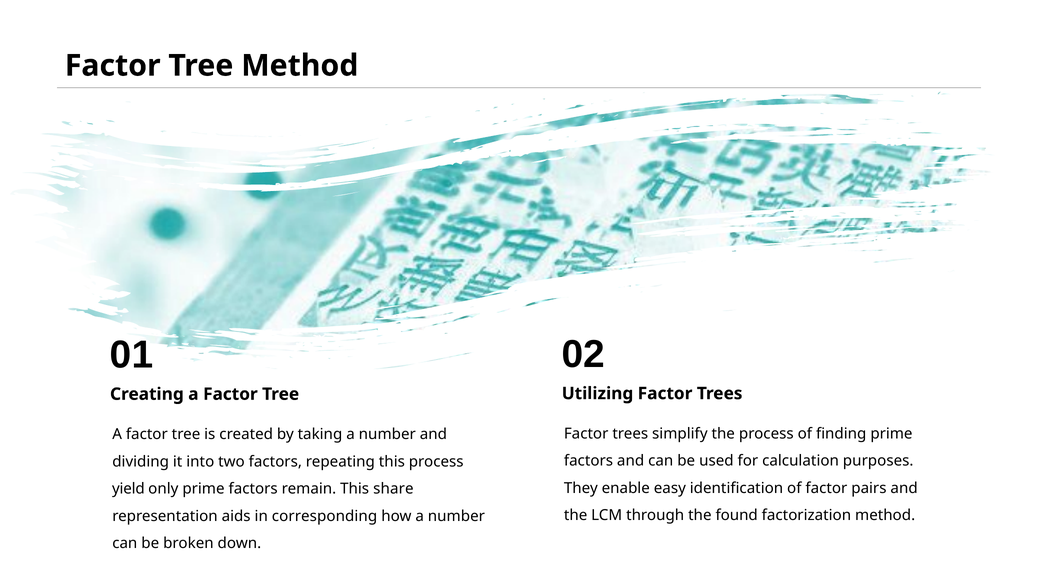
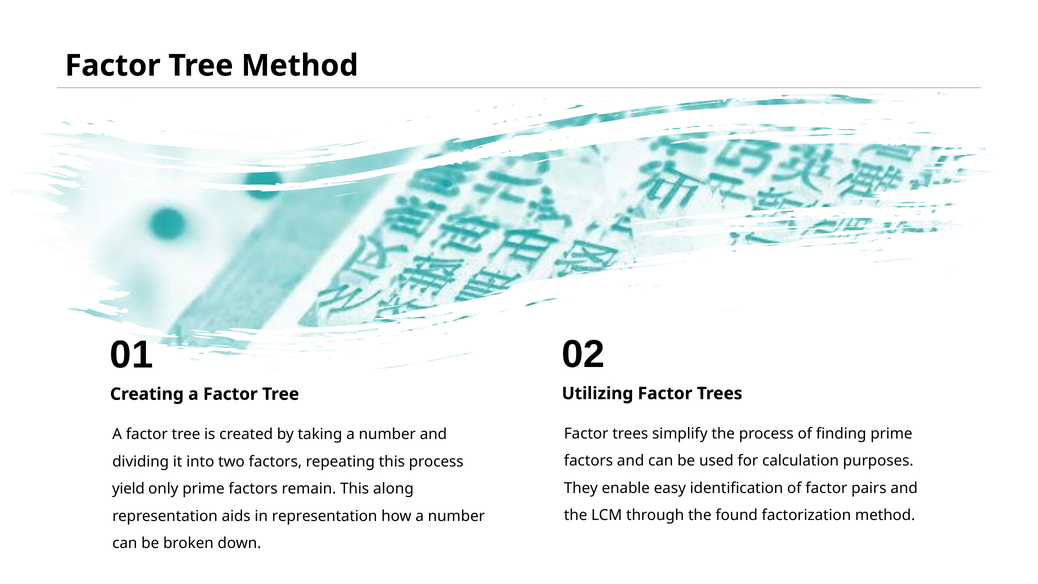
share: share -> along (393, 489)
in corresponding: corresponding -> representation (325, 516)
